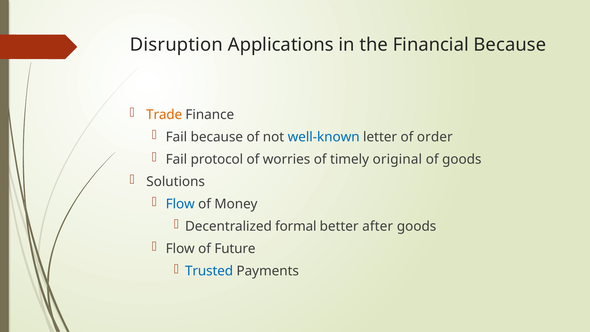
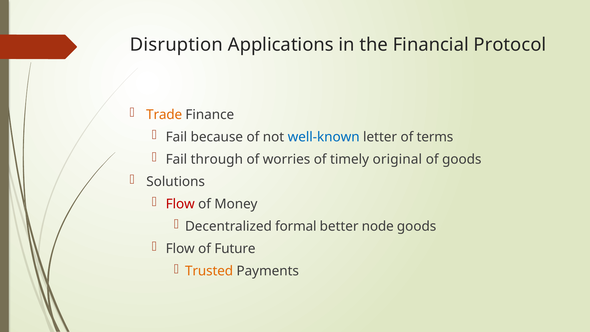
Financial Because: Because -> Protocol (510, 45)
order: order -> terms (435, 137)
protocol: protocol -> through (217, 159)
Flow colour: blue -> red (180, 204)
after: after -> node (378, 226)
Trusted colour: blue -> orange (209, 271)
